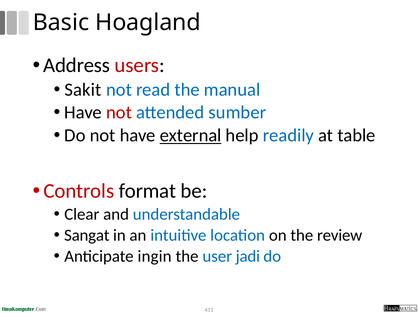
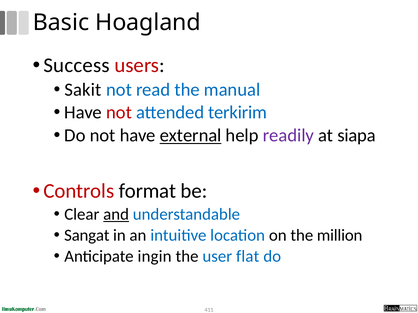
Address: Address -> Success (76, 65)
sumber: sumber -> terkirim (238, 113)
readily colour: blue -> purple (288, 136)
table: table -> siapa (357, 136)
and underline: none -> present (116, 215)
review: review -> million (340, 236)
jadi: jadi -> flat (248, 257)
